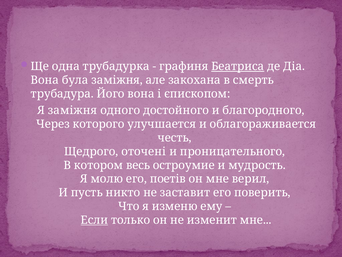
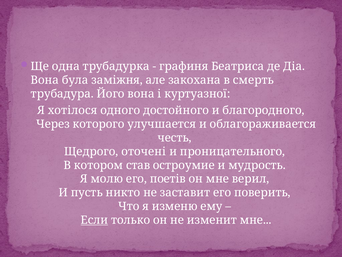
Беатриса underline: present -> none (238, 66)
єпископом: єпископом -> куртуазної (197, 94)
Я заміжня: заміжня -> хотілося (73, 110)
весь: весь -> став (138, 165)
